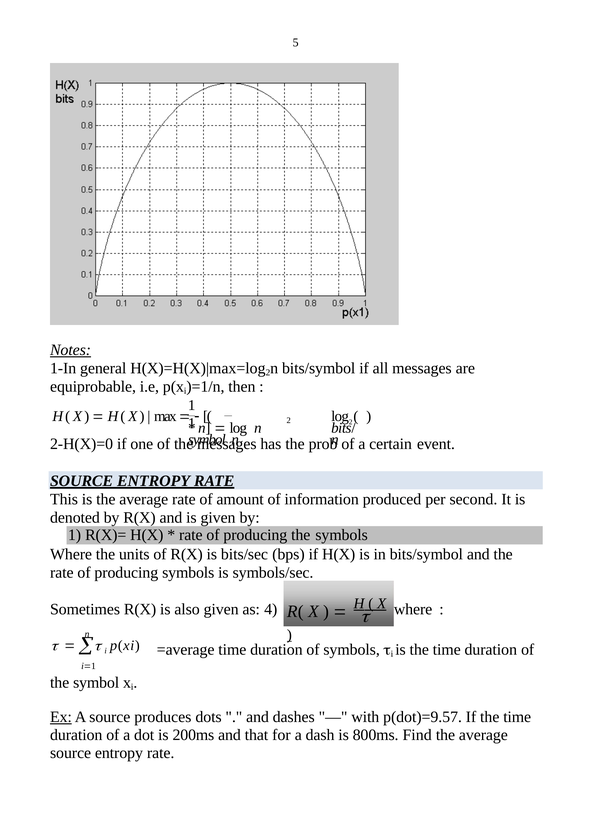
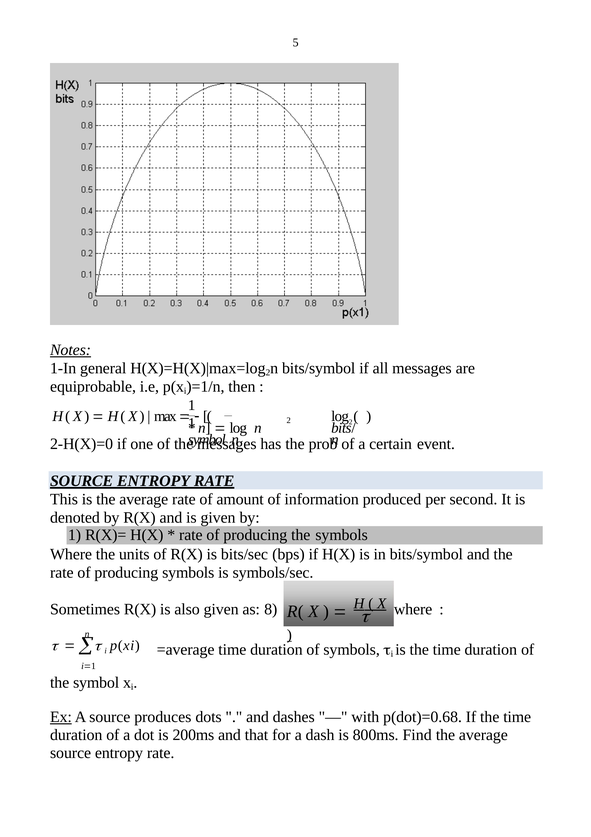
4: 4 -> 8 (271, 609)
p(dot)=9.57: p(dot)=9.57 -> p(dot)=0.68 (423, 716)
